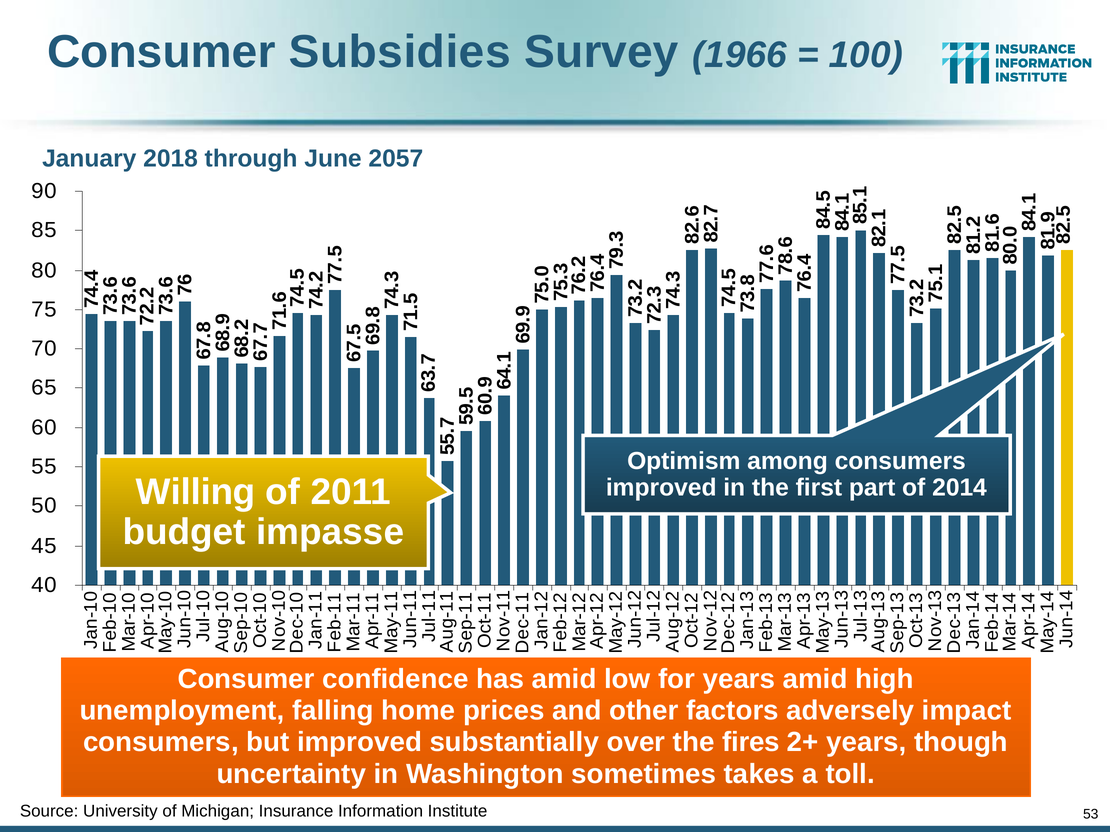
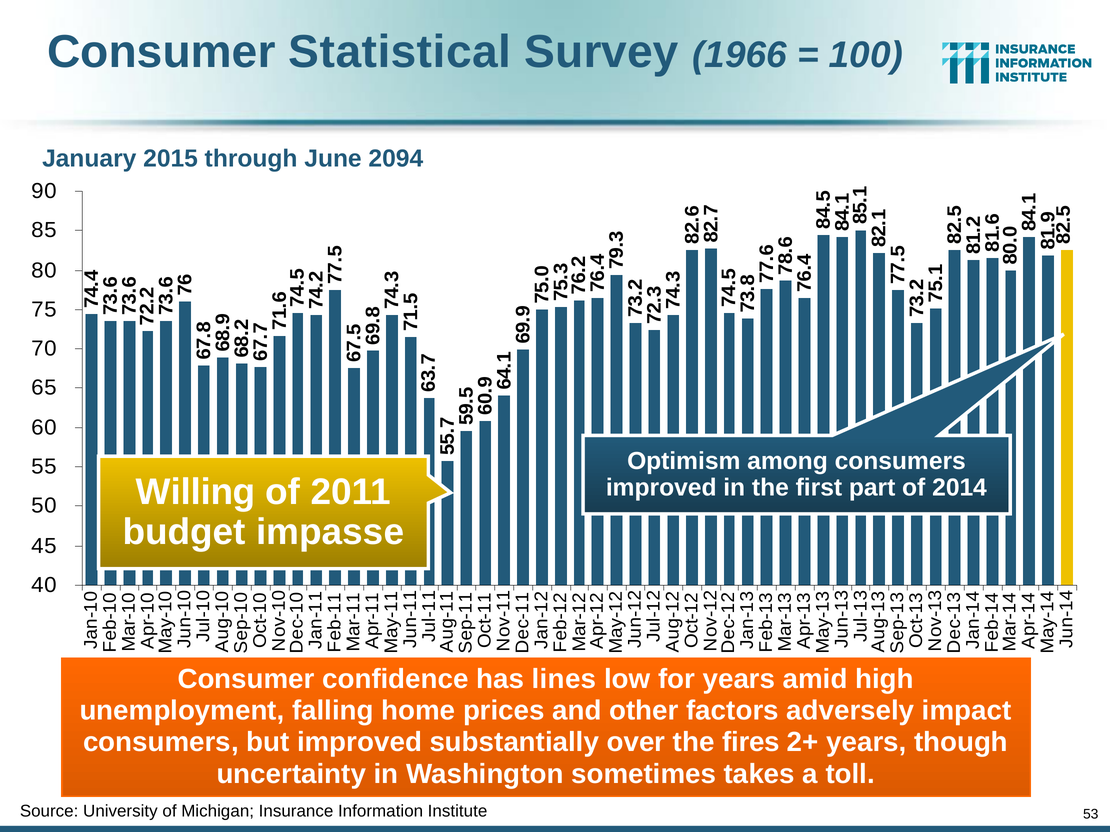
Subsidies: Subsidies -> Statistical (400, 52)
2018: 2018 -> 2015 (171, 159)
2057: 2057 -> 2094 (396, 159)
has amid: amid -> lines (564, 679)
